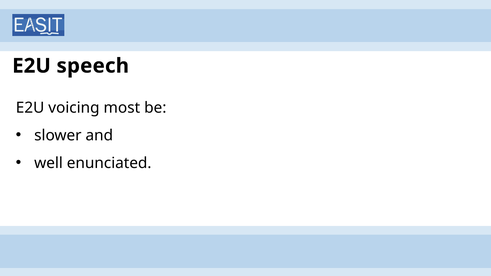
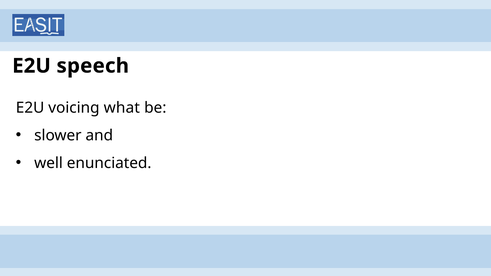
most: most -> what (122, 108)
